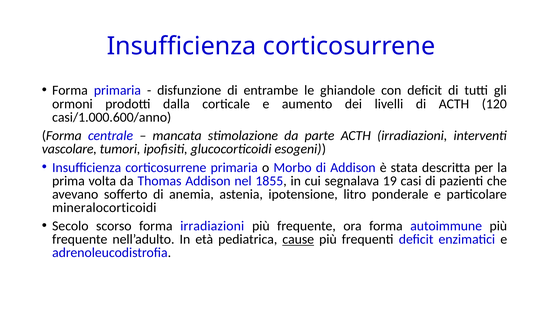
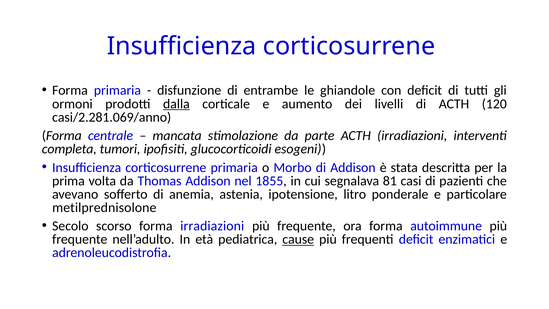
dalla underline: none -> present (176, 104)
casi/1.000.600/anno: casi/1.000.600/anno -> casi/2.281.069/anno (112, 117)
vascolare: vascolare -> completa (69, 149)
19: 19 -> 81 (390, 181)
mineralocorticoidi: mineralocorticoidi -> metilprednisolone (104, 207)
